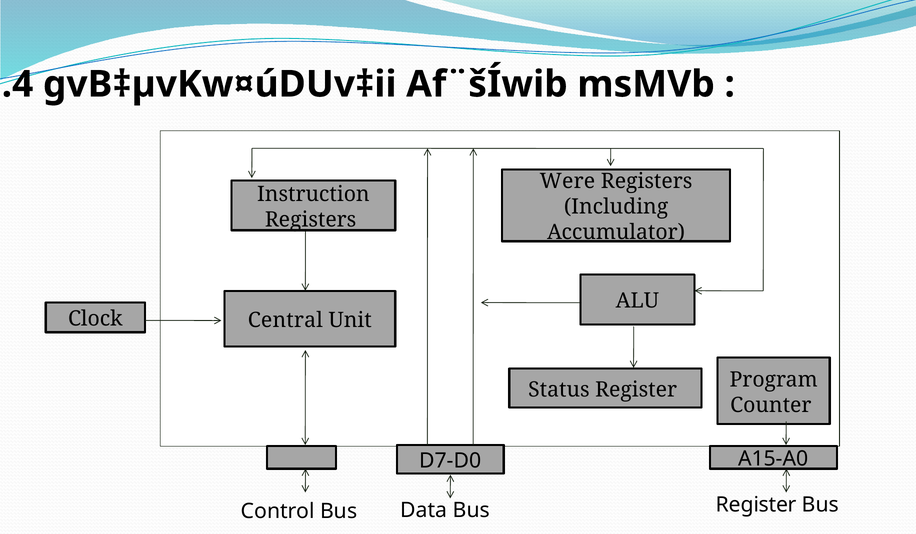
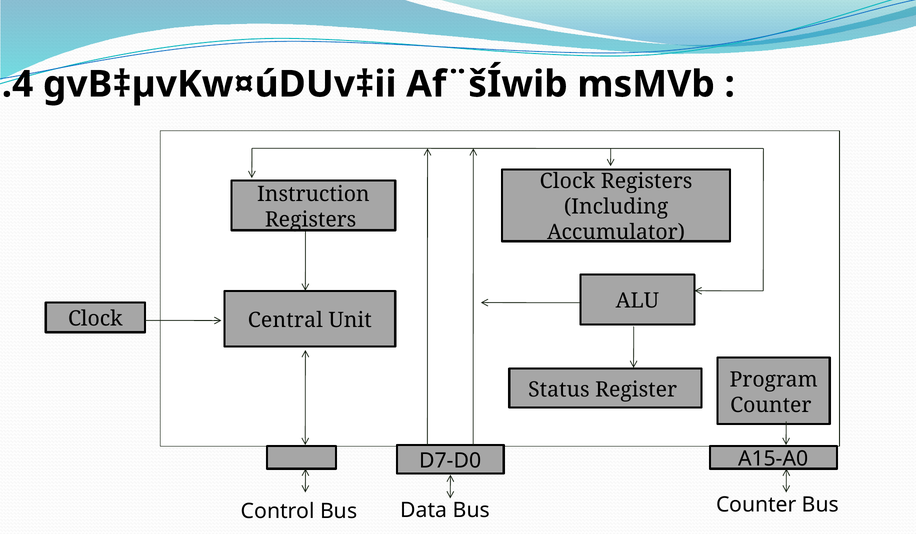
Were: Were -> Clock (567, 181)
Bus Register: Register -> Counter (756, 505)
